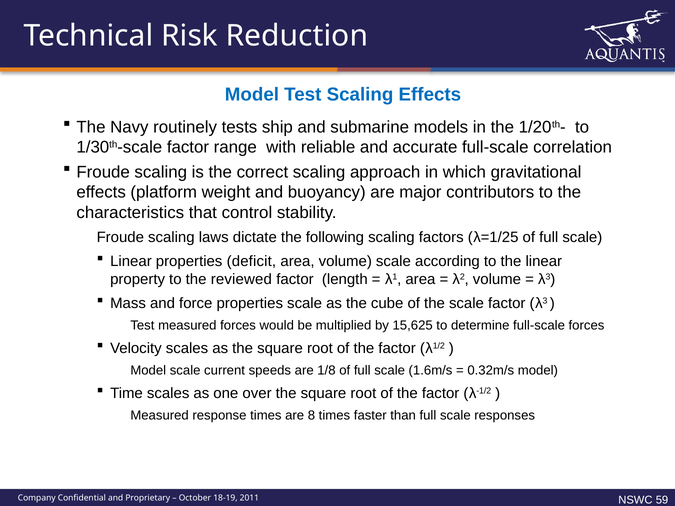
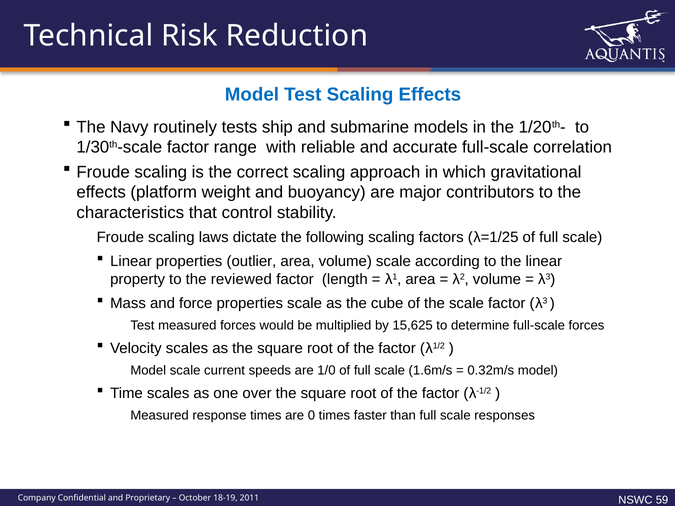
deficit: deficit -> outlier (251, 262)
1/8: 1/8 -> 1/0 (326, 371)
8: 8 -> 0 (312, 416)
